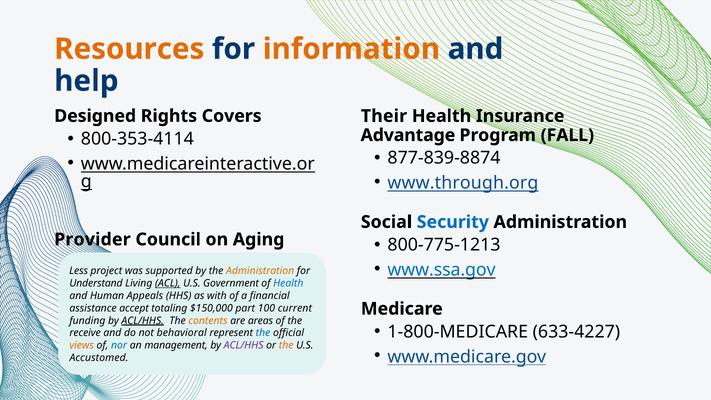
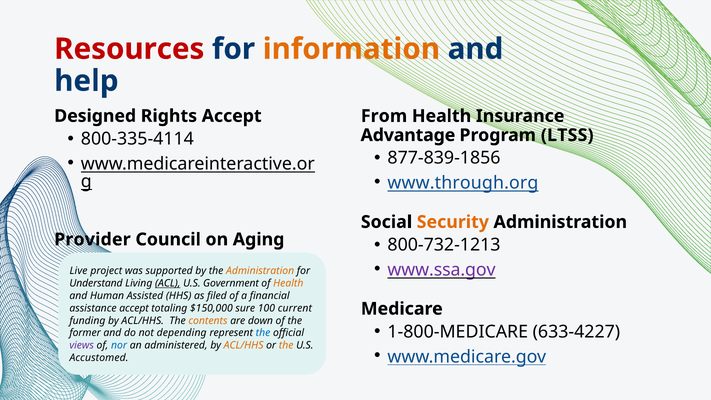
Resources colour: orange -> red (129, 49)
Rights Covers: Covers -> Accept (232, 116)
Their: Their -> From (384, 116)
800-353-4114: 800-353-4114 -> 800-335-4114 (137, 139)
FALL: FALL -> LTSS (567, 135)
877-839-8874: 877-839-8874 -> 877-839-1856 (444, 158)
Security colour: blue -> orange (453, 222)
800-775-1213: 800-775-1213 -> 800-732-1213 (444, 245)
www.ssa.gov colour: blue -> purple (442, 270)
Less: Less -> Live (79, 271)
Health colour: blue -> orange (288, 283)
Appeals: Appeals -> Assisted (145, 296)
with: with -> filed (217, 296)
part: part -> sure (245, 308)
ACL/HHS underline: present -> none (143, 321)
areas: areas -> down (260, 321)
receive: receive -> former (85, 333)
behavioral: behavioral -> depending (182, 333)
views colour: orange -> purple (82, 345)
management: management -> administered (176, 345)
ACL/HHS colour: purple -> orange (244, 345)
